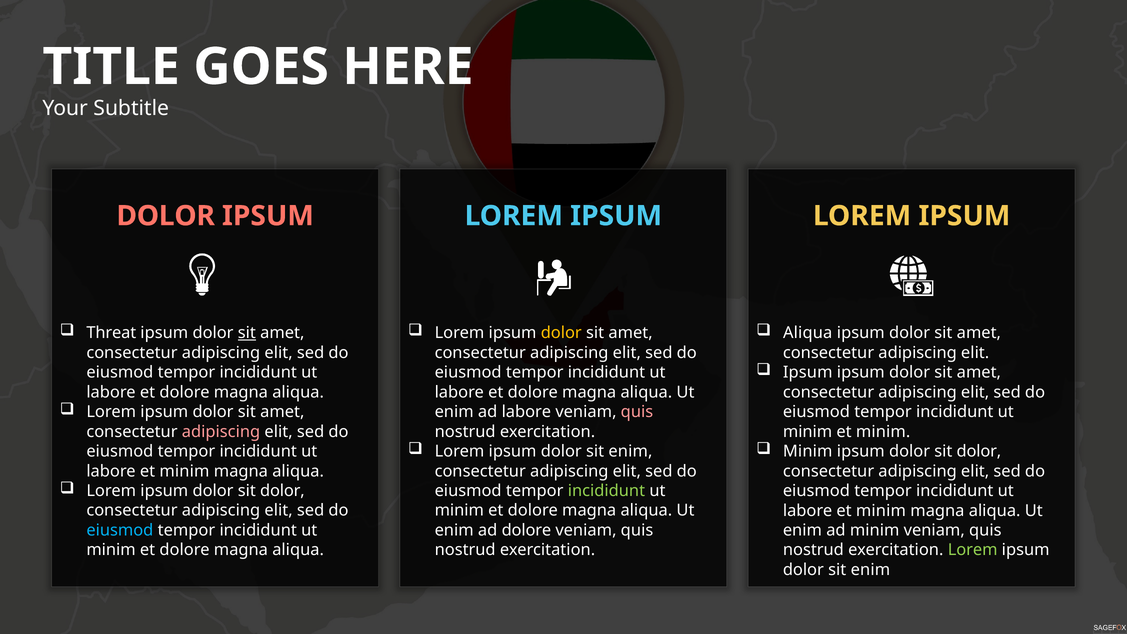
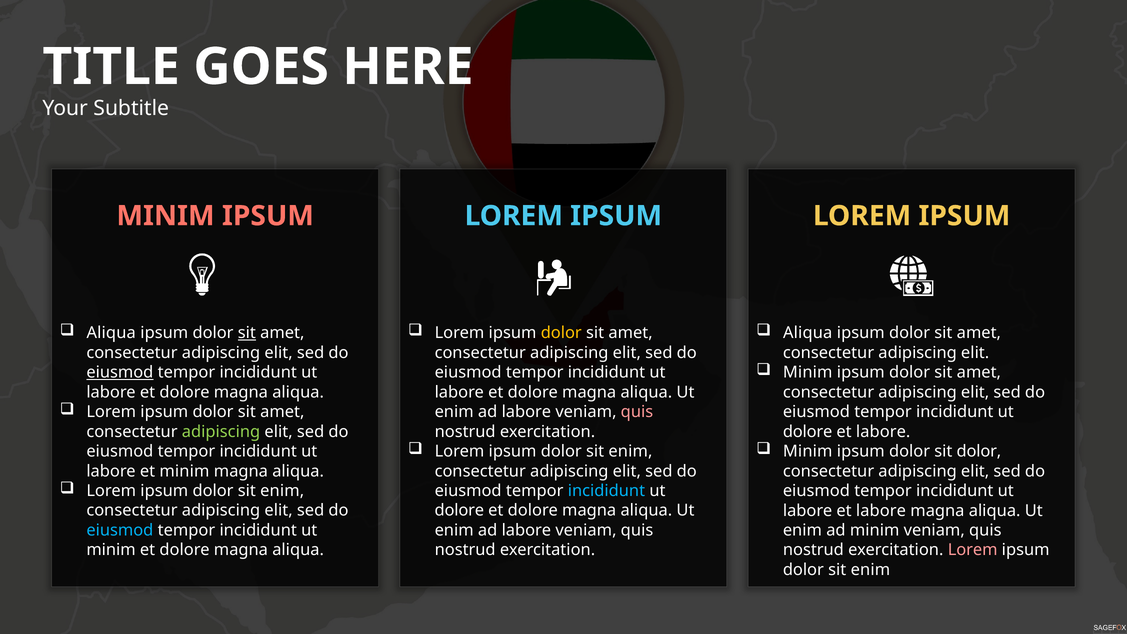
DOLOR: DOLOR -> MINIM (165, 216)
Threat: Threat -> Aliqua (111, 333)
Ipsum: Ipsum -> Minim (808, 372)
eiusmod underline: none -> present (120, 372)
adipiscing colour: pink -> light green (221, 432)
minim: minim -> dolore (808, 432)
minim: minim -> labore (883, 432)
dolor: dolor -> enim (282, 491)
incididunt colour: light green -> light blue (606, 491)
minim: minim -> dolore (459, 511)
minim: minim -> labore (881, 511)
dolore: dolore -> labore (526, 530)
Lorem colour: light green -> pink (973, 550)
